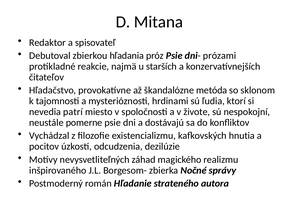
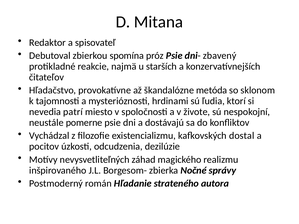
hľadania: hľadania -> spomína (127, 56)
prózami: prózami -> zbavený (220, 56)
hnutia: hnutia -> dostal (242, 136)
